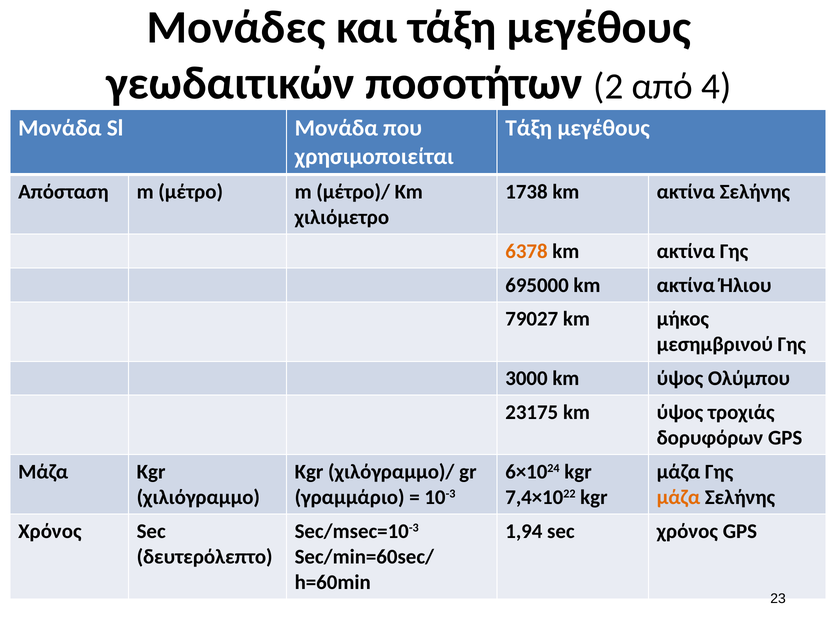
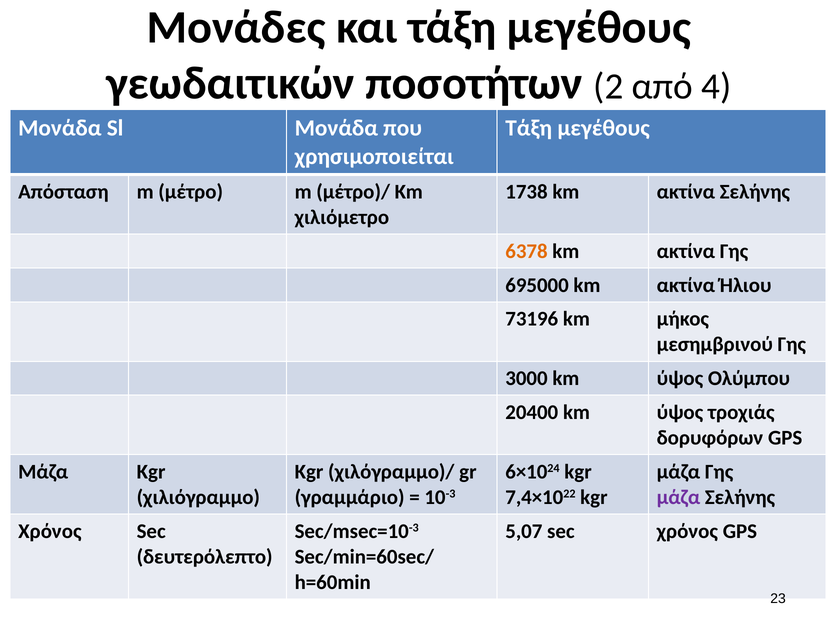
79027: 79027 -> 73196 (532, 319)
23175: 23175 -> 20400 (532, 412)
μάζα colour: orange -> purple (678, 497)
1,94: 1,94 -> 5,07 (524, 531)
